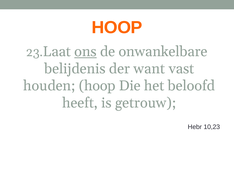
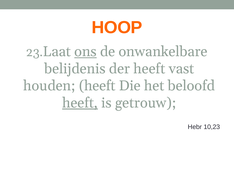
der want: want -> heeft (149, 69)
houden hoop: hoop -> heeft (97, 86)
heeft underline: none -> present (80, 103)
